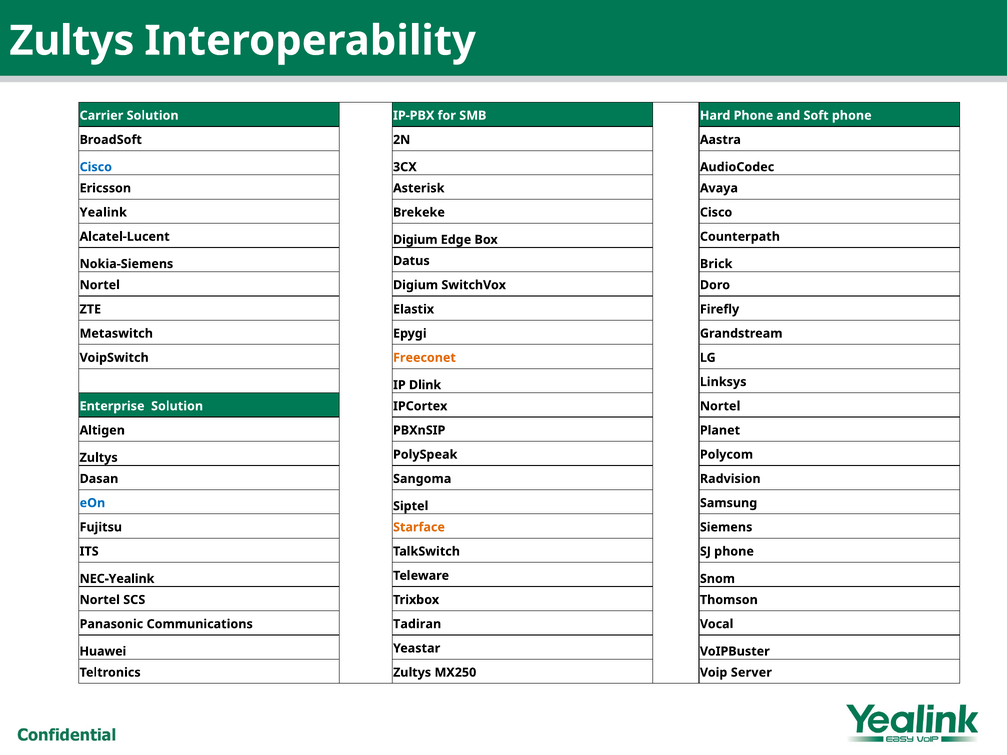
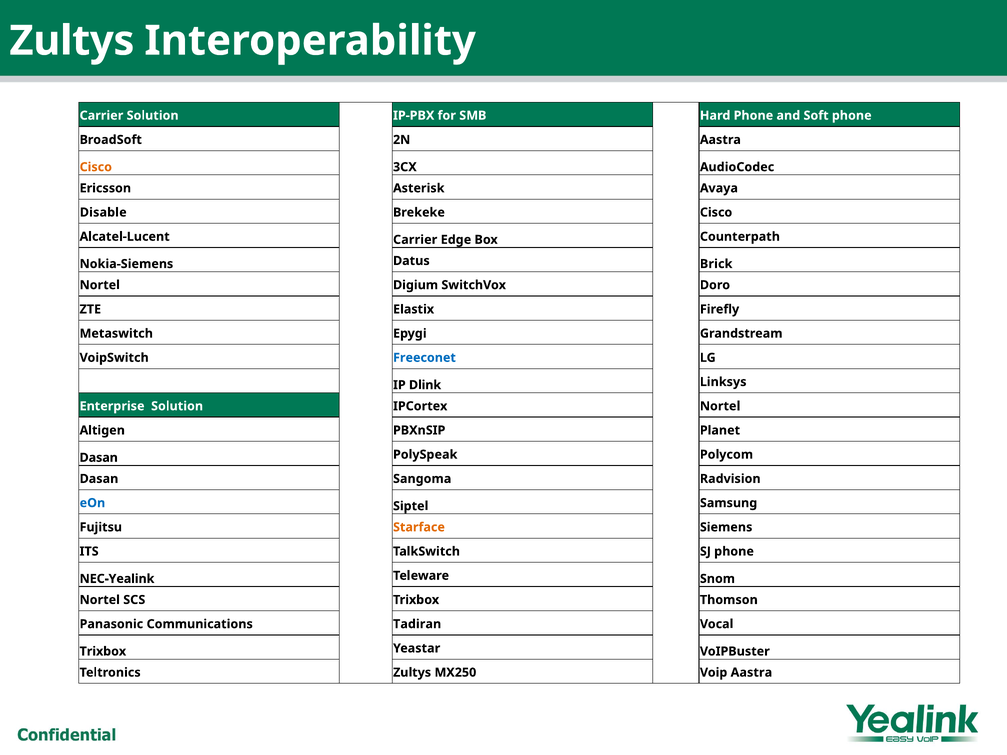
Cisco colour: blue -> orange (96, 167)
Yealink: Yealink -> Disable (103, 212)
Alcatel-Lucent Digium: Digium -> Carrier (415, 240)
Freeconet colour: orange -> blue (424, 358)
Zultys: Zultys -> Dasan (99, 458)
Huawei: Huawei -> Trixbox (103, 652)
Voip Server: Server -> Aastra (751, 673)
